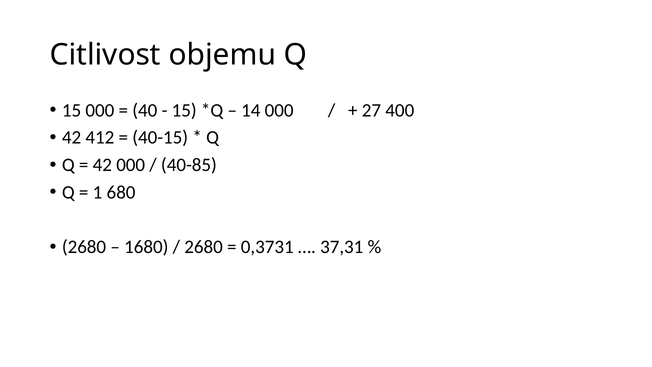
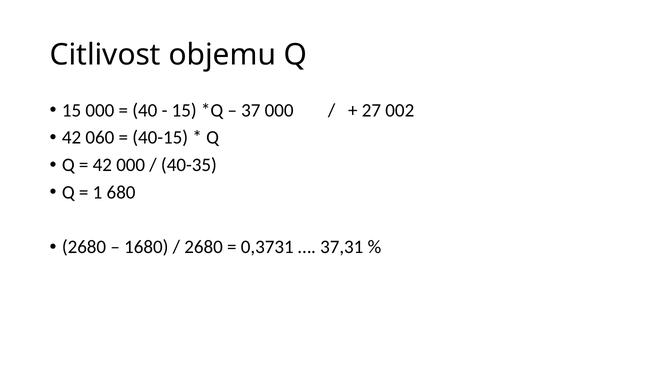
14: 14 -> 37 (251, 110)
400: 400 -> 002 (400, 110)
412: 412 -> 060 (100, 138)
40-85: 40-85 -> 40-35 (189, 165)
